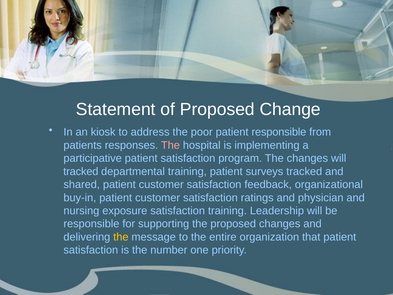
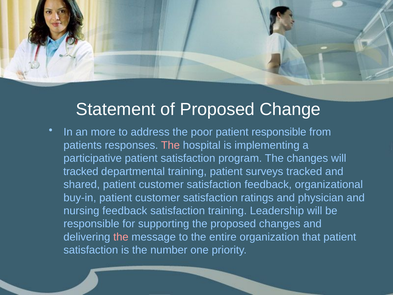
kiosk: kiosk -> more (103, 132)
nursing exposure: exposure -> feedback (125, 211)
the colour: yellow -> pink (121, 237)
